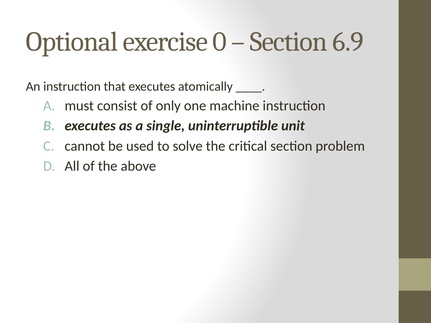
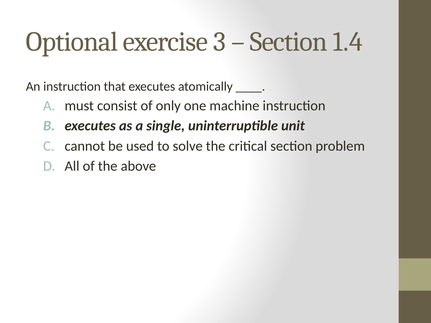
0: 0 -> 3 (219, 42)
6.9: 6.9 -> 1.4 (348, 42)
